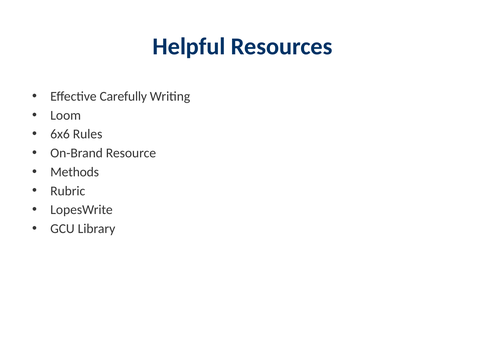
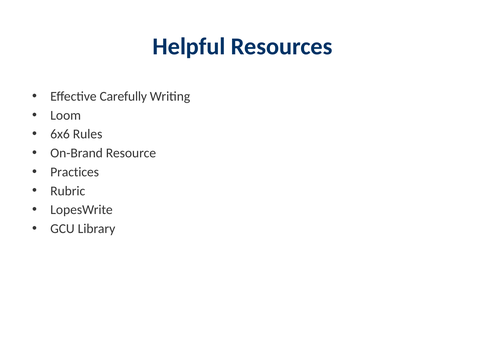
Methods: Methods -> Practices (75, 172)
